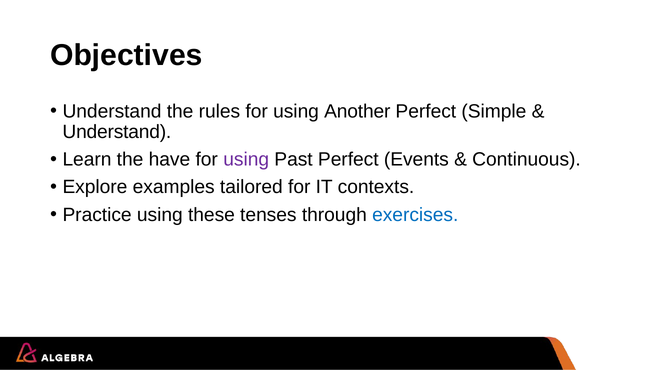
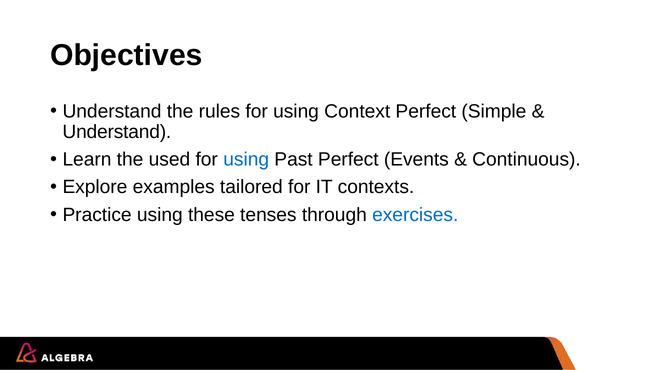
Another: Another -> Context (357, 111)
have: have -> used (169, 160)
using colour: purple -> blue (246, 160)
